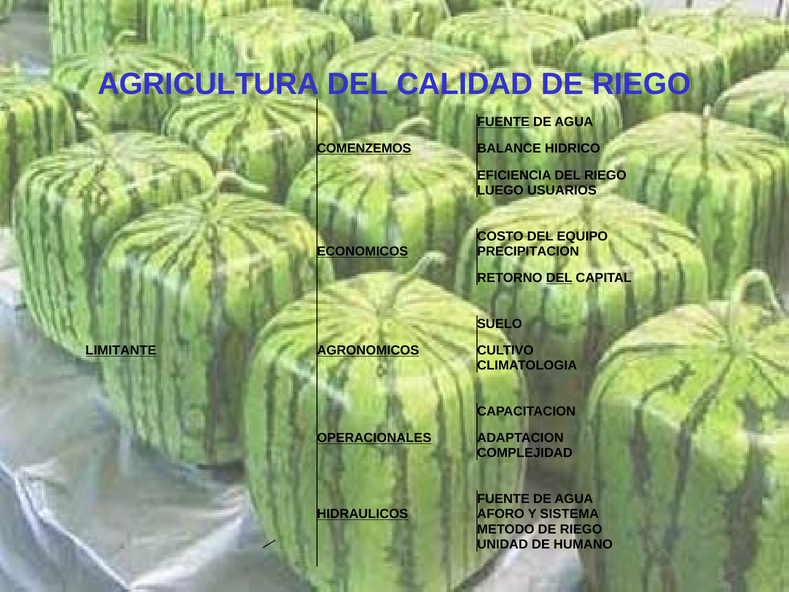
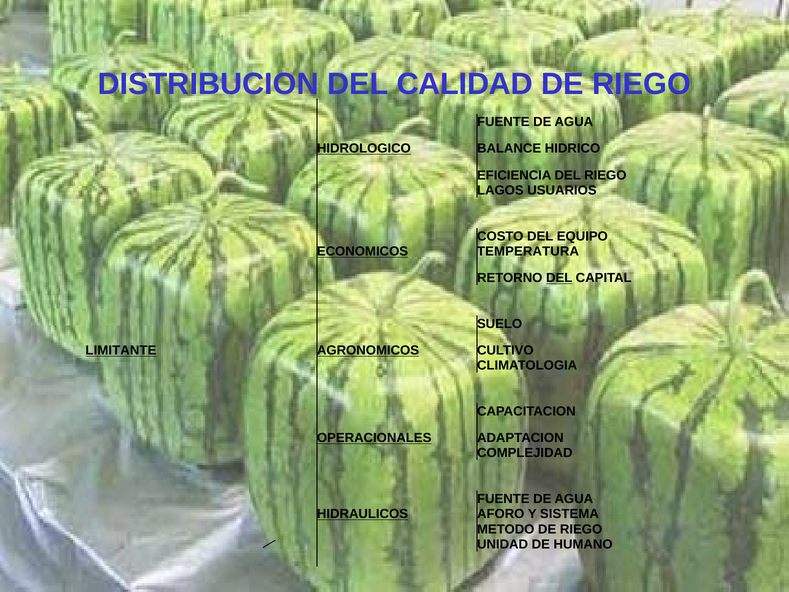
AGRICULTURA: AGRICULTURA -> DISTRIBUCION (208, 84)
FUENTE underline: present -> none (503, 122)
COMENZEMOS: COMENZEMOS -> HIDROLOGICO (364, 149)
LUEGO: LUEGO -> LAGOS (500, 190)
PRECIPITACION: PRECIPITACION -> TEMPERATURA (528, 251)
